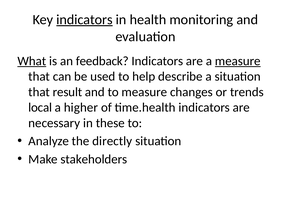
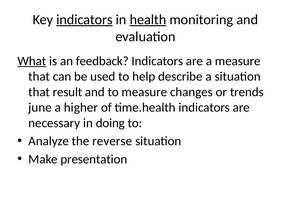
health underline: none -> present (148, 20)
measure underline: present -> none (238, 61)
local: local -> june (40, 108)
these: these -> doing (110, 123)
directly: directly -> reverse (112, 141)
stakeholders: stakeholders -> presentation (94, 159)
